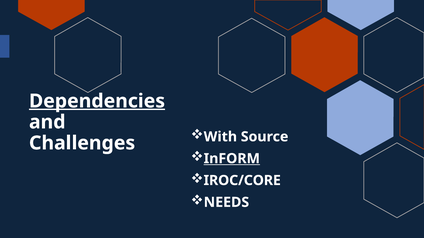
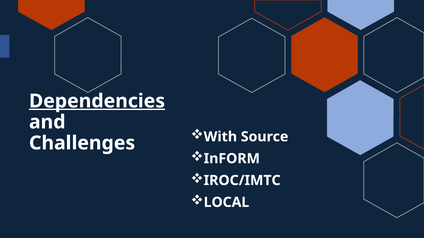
InFORM underline: present -> none (232, 159)
IROC/CORE: IROC/CORE -> IROC/IMTC (242, 181)
NEEDS: NEEDS -> LOCAL (226, 203)
